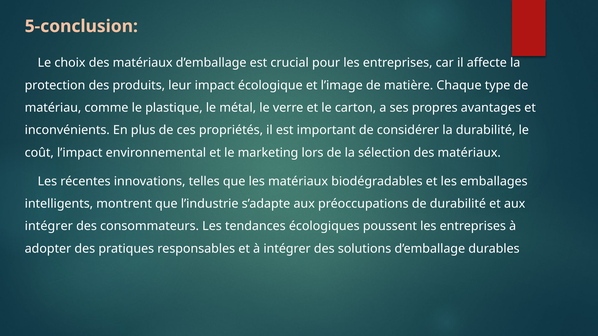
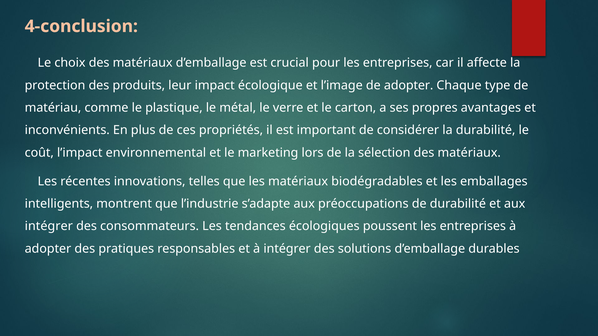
5-conclusion: 5-conclusion -> 4-conclusion (81, 26)
de matière: matière -> adopter (409, 85)
